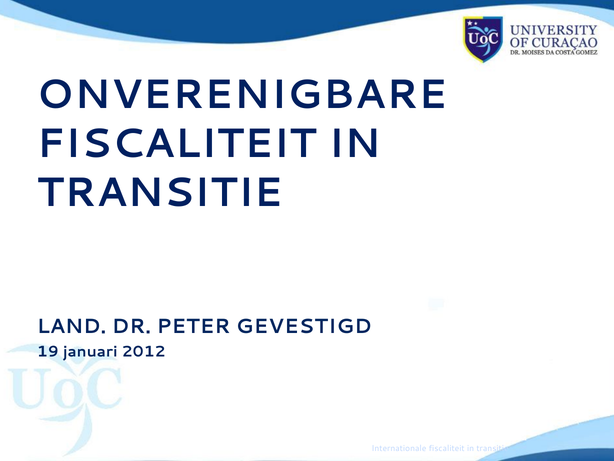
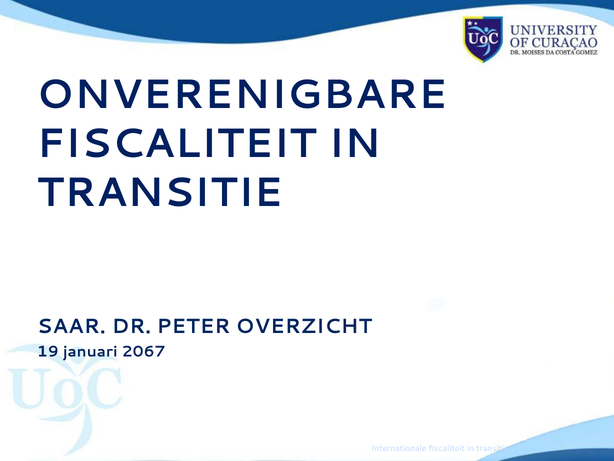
LAND: LAND -> SAAR (71, 326)
GEVESTIGD: GEVESTIGD -> OVERZICHT (304, 326)
2012: 2012 -> 2067 (144, 351)
